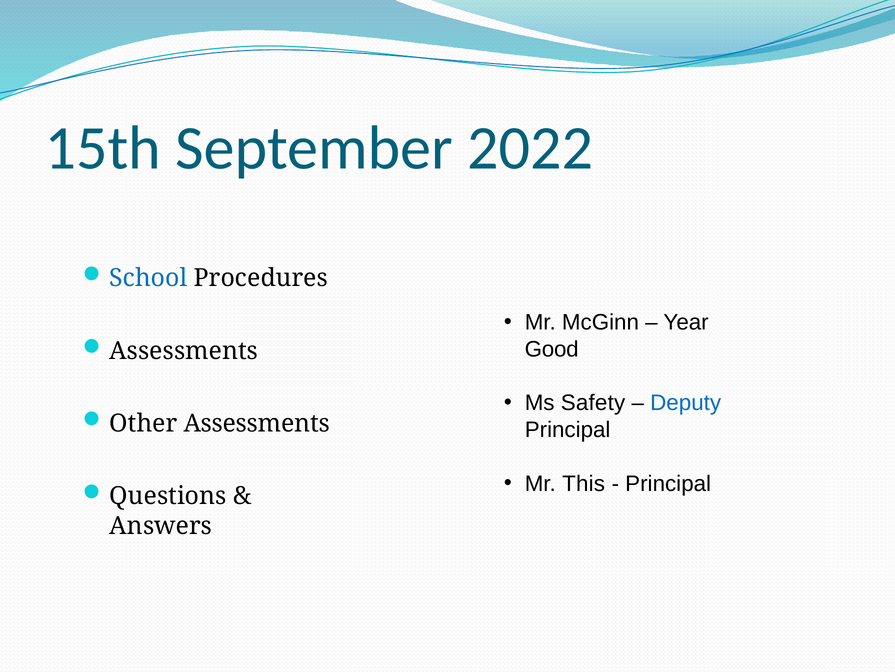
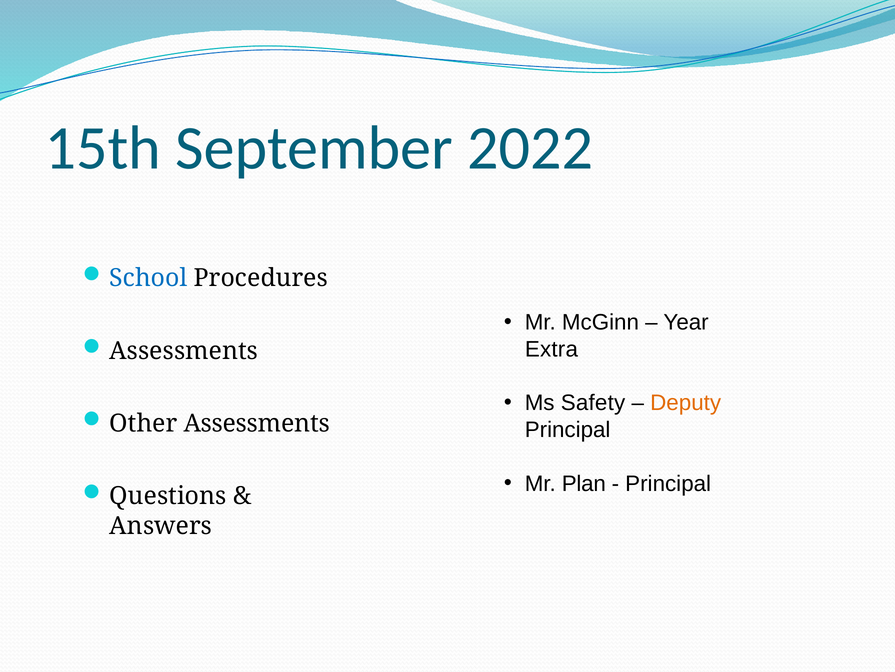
Good: Good -> Extra (551, 349)
Deputy colour: blue -> orange (686, 403)
This: This -> Plan (584, 483)
